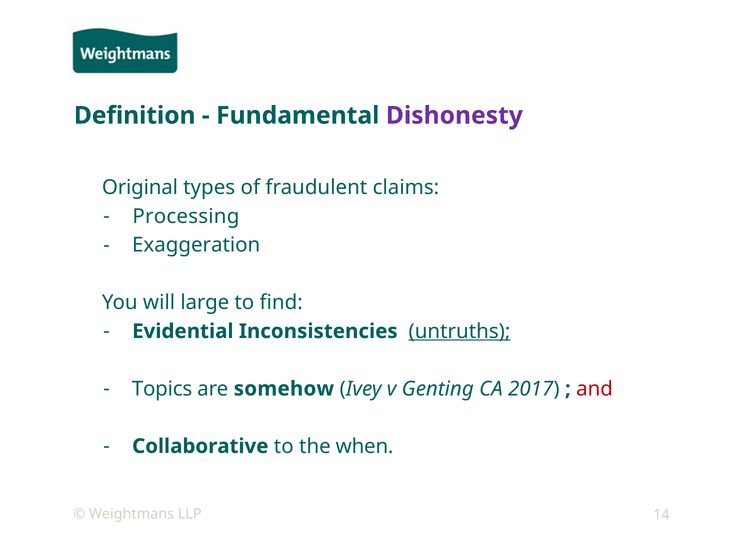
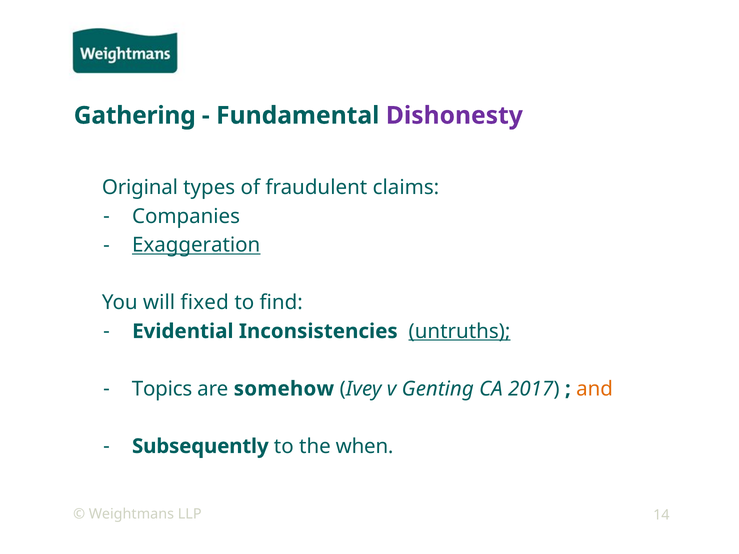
Definition: Definition -> Gathering (135, 116)
Processing: Processing -> Companies (186, 216)
Exaggeration underline: none -> present (196, 245)
large: large -> fixed (205, 303)
and colour: red -> orange (595, 389)
Collaborative: Collaborative -> Subsequently (200, 446)
